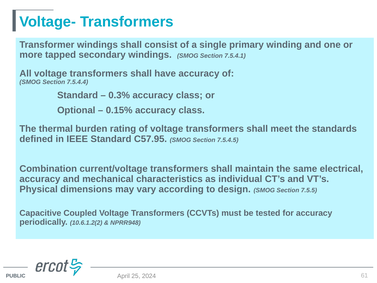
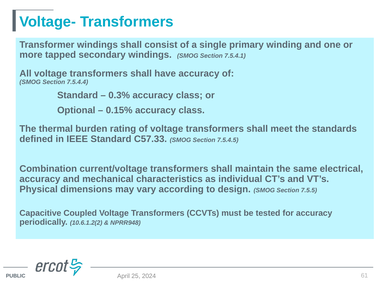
C57.95: C57.95 -> C57.33 (151, 139)
